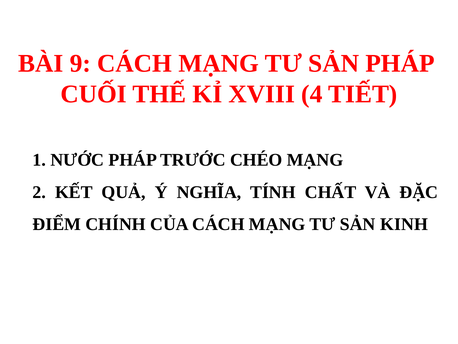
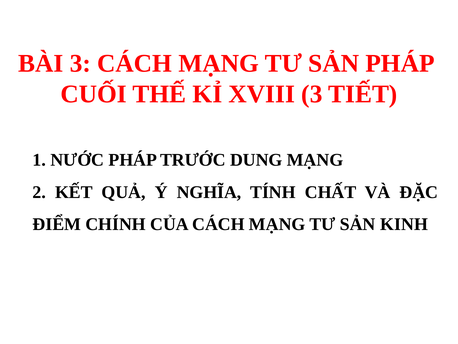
BÀI 9: 9 -> 3 (80, 63)
XVIII 4: 4 -> 3 (312, 94)
CHÉO: CHÉO -> DUNG (256, 160)
